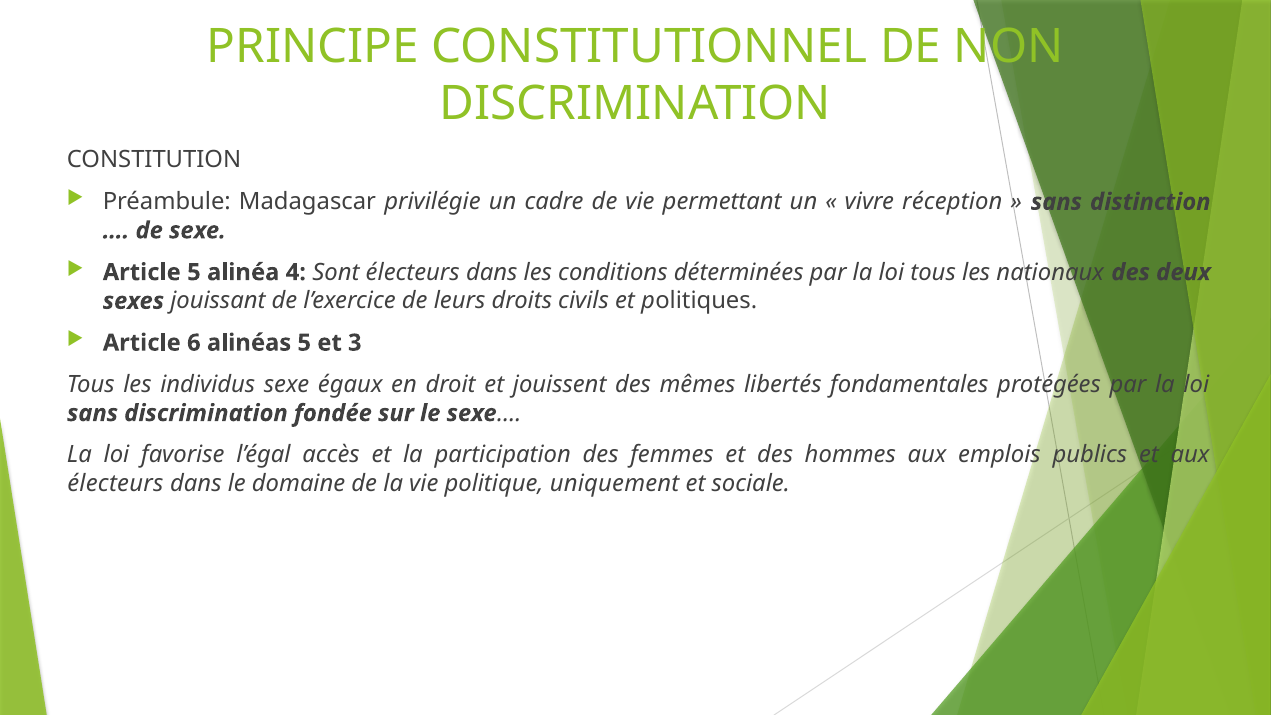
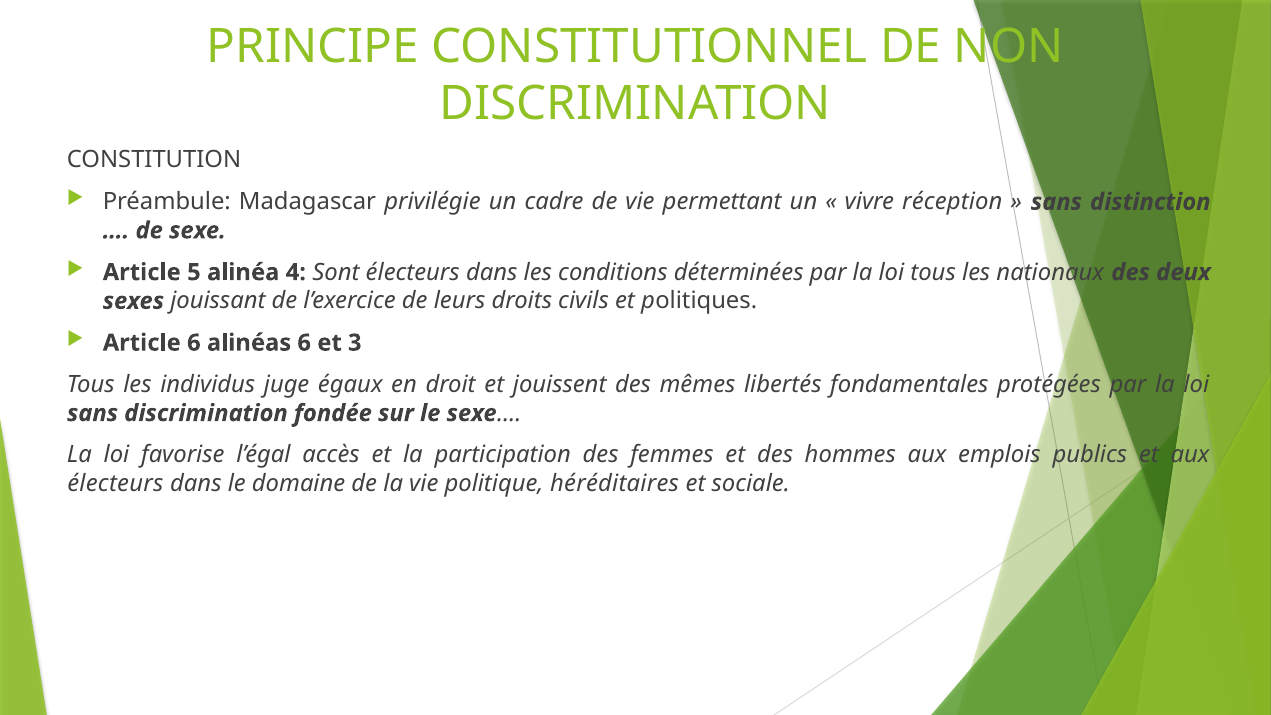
alinéas 5: 5 -> 6 (304, 343)
individus sexe: sexe -> juge (287, 385)
uniquement: uniquement -> héréditaires (615, 484)
